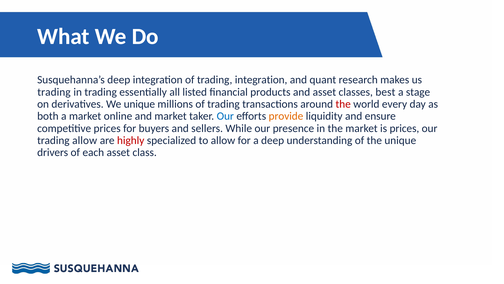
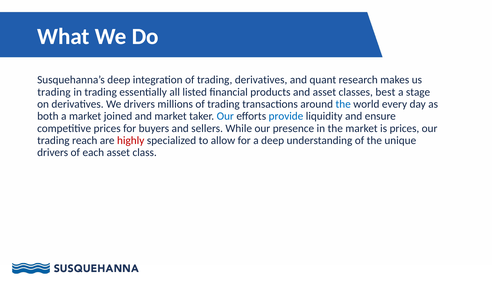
trading integration: integration -> derivatives (261, 80)
We unique: unique -> drivers (139, 104)
the colour: red -> blue (343, 104)
online: online -> joined (118, 116)
provide colour: orange -> blue (286, 116)
trading allow: allow -> reach (85, 140)
